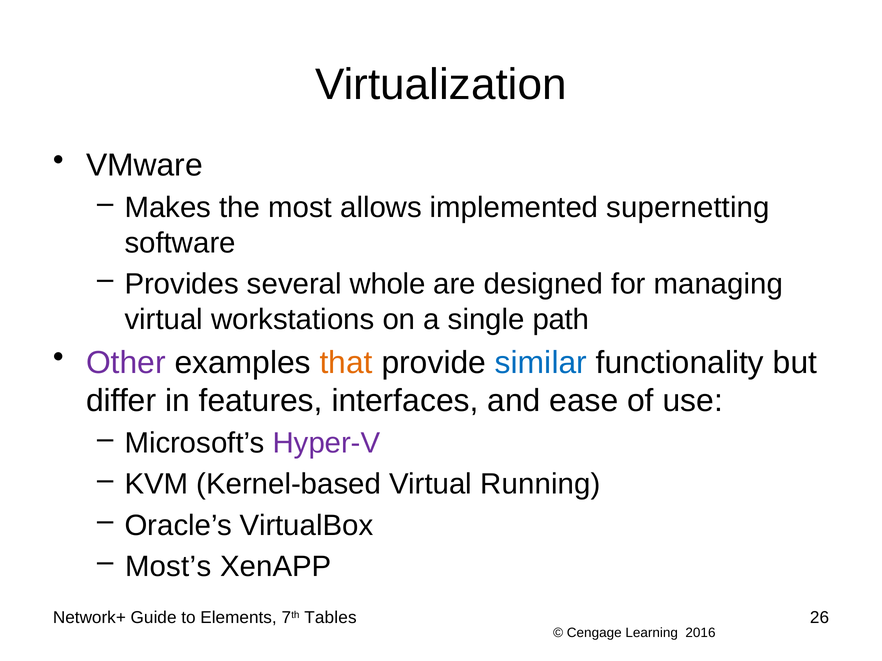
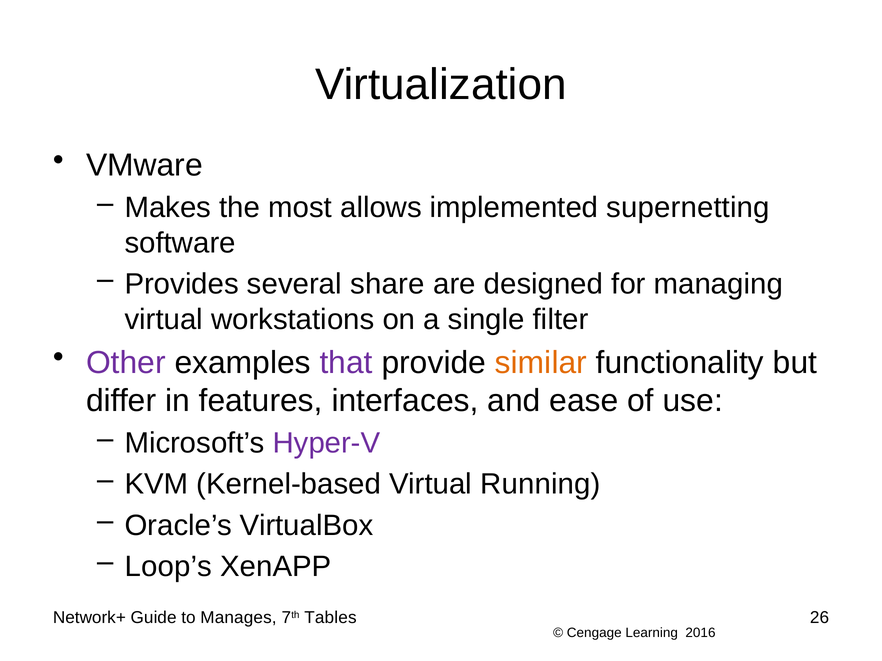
whole: whole -> share (387, 284)
path: path -> filter (561, 320)
that colour: orange -> purple (346, 363)
similar colour: blue -> orange (541, 363)
Most’s: Most’s -> Loop’s (168, 567)
Elements: Elements -> Manages (238, 618)
